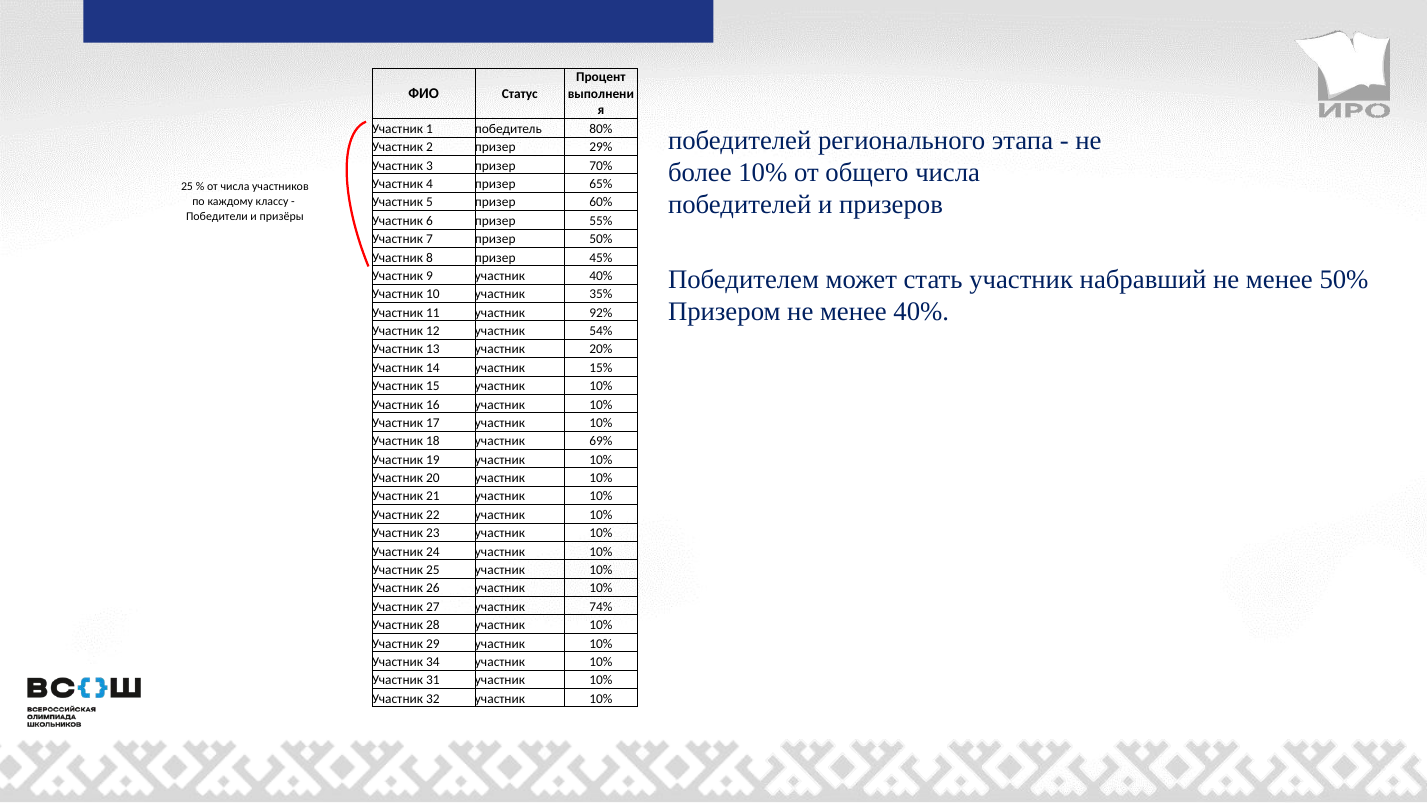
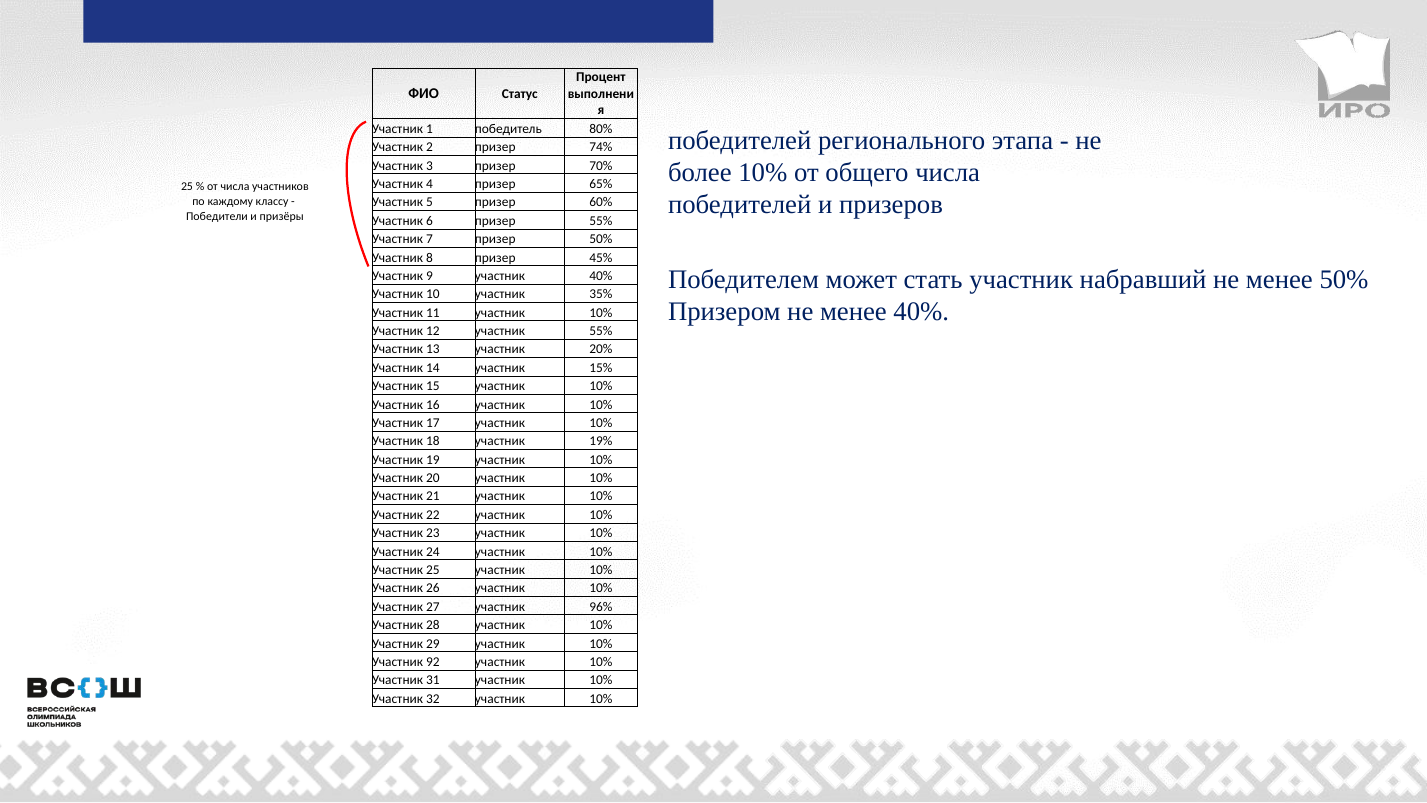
29%: 29% -> 74% (601, 147)
11 участник 92%: 92% -> 10% (601, 313)
участник 54%: 54% -> 55% (601, 331)
69%: 69% -> 19% (601, 441)
74%: 74% -> 96% (601, 607)
34: 34 -> 92 (433, 662)
